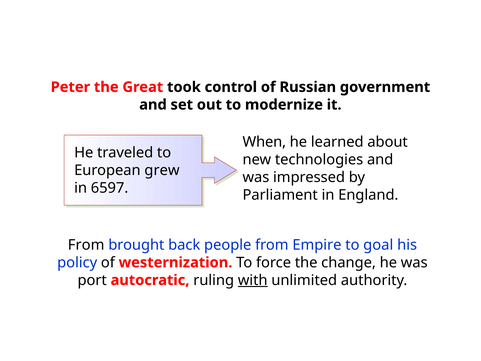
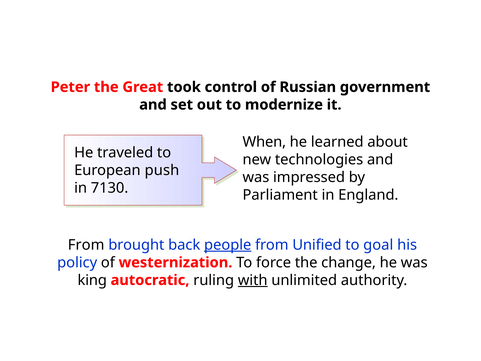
grew: grew -> push (162, 170)
6597: 6597 -> 7130 (110, 188)
people underline: none -> present (228, 245)
Empire: Empire -> Unified (317, 245)
port: port -> king (92, 280)
